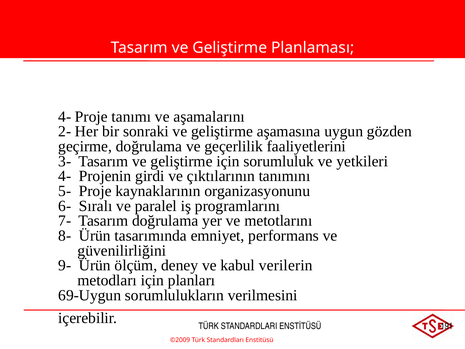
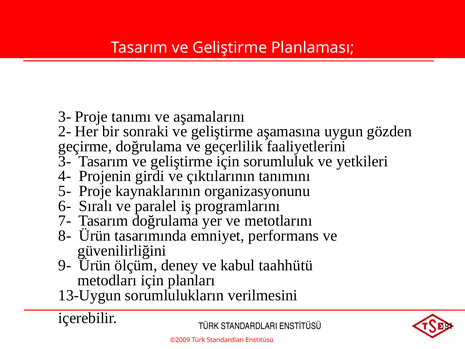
4-: 4- -> 3- (65, 117)
verilerin: verilerin -> taahhütü (286, 265)
69-Uygun: 69-Uygun -> 13-Uygun (90, 295)
